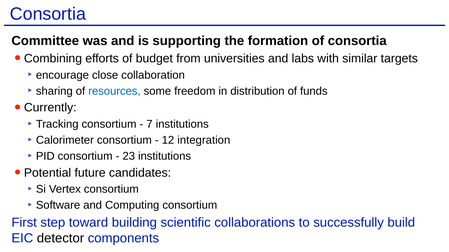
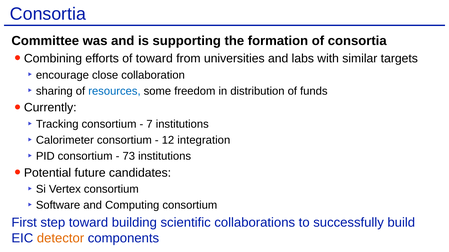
of budget: budget -> toward (154, 59)
23: 23 -> 73 (129, 156)
detector colour: black -> orange (61, 239)
